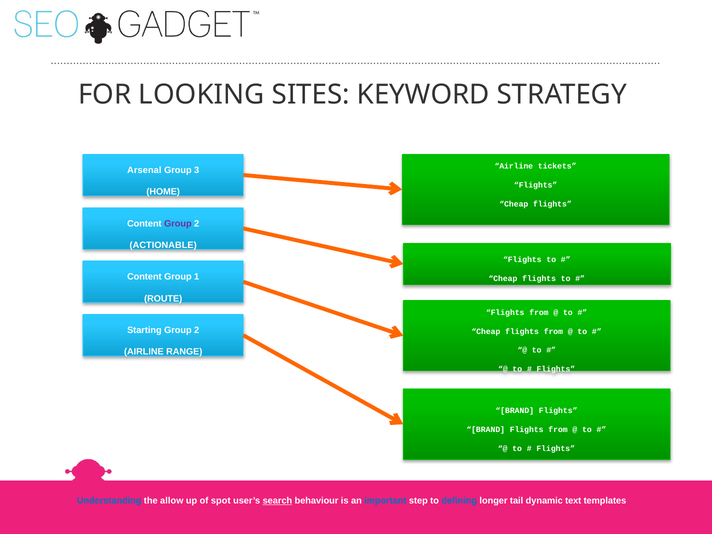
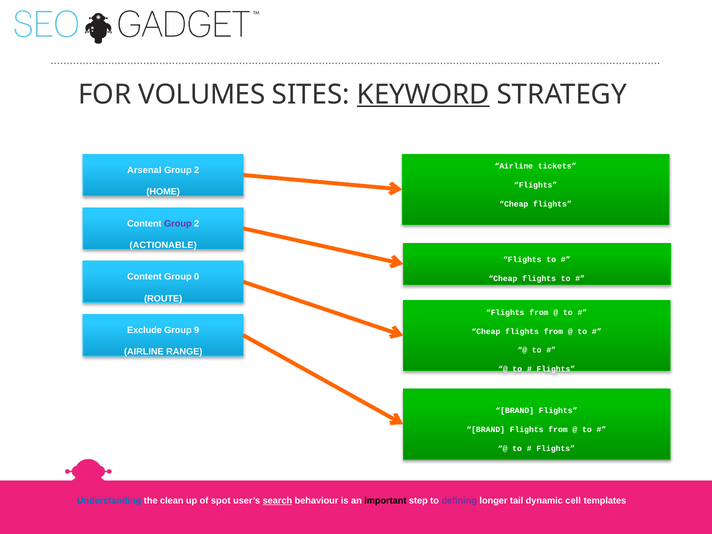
LOOKING: LOOKING -> VOLUMES (202, 94)
KEYWORD underline: none -> present (423, 94)
3: 3 -> 2 (197, 170)
1: 1 -> 0 (197, 277)
Starting: Starting -> Exclude (144, 330)
2: 2 -> 9 (197, 330)
allow: allow -> clean (172, 501)
important colour: blue -> black (385, 501)
defining colour: blue -> purple (459, 501)
text: text -> cell (573, 501)
